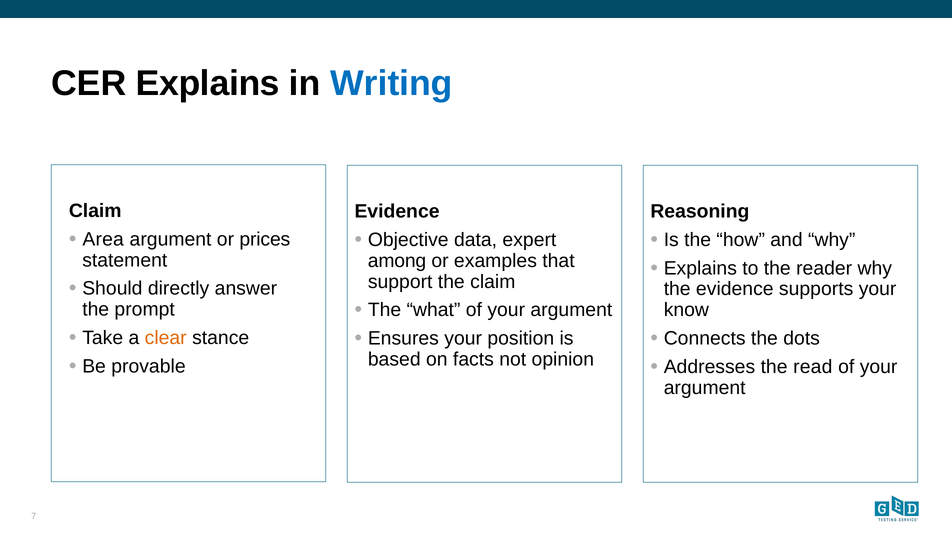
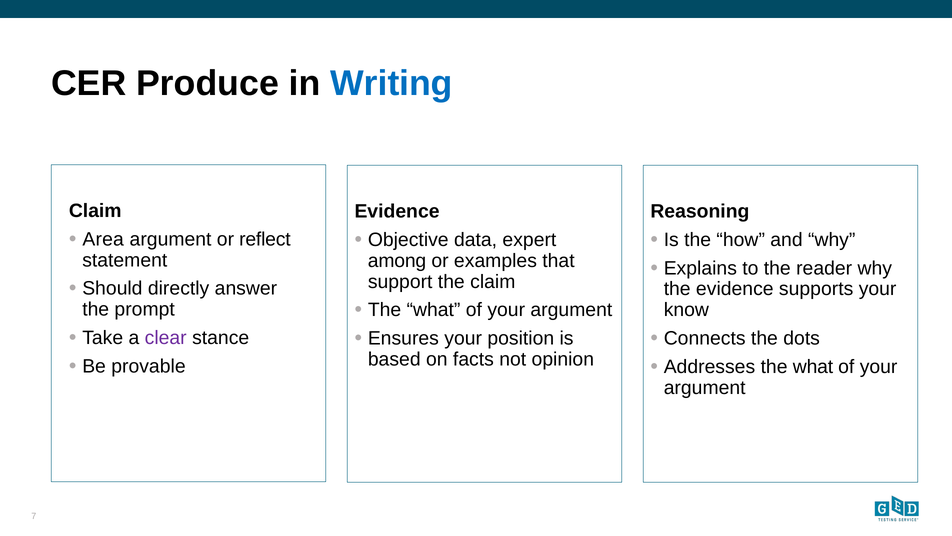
CER Explains: Explains -> Produce (208, 83)
prices: prices -> reflect (265, 239)
clear colour: orange -> purple (166, 338)
Addresses the read: read -> what (813, 366)
